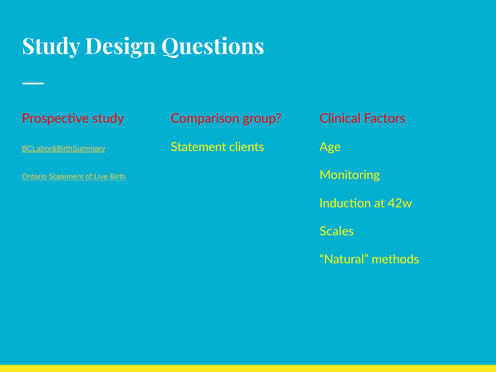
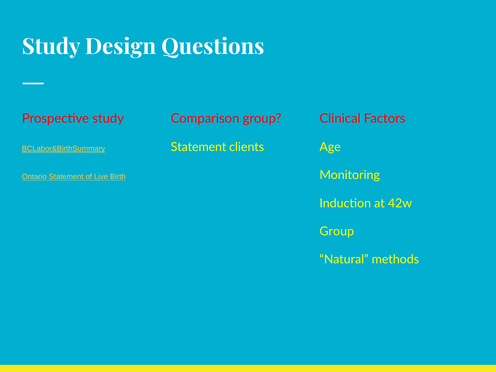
Scales: Scales -> Group (337, 231)
